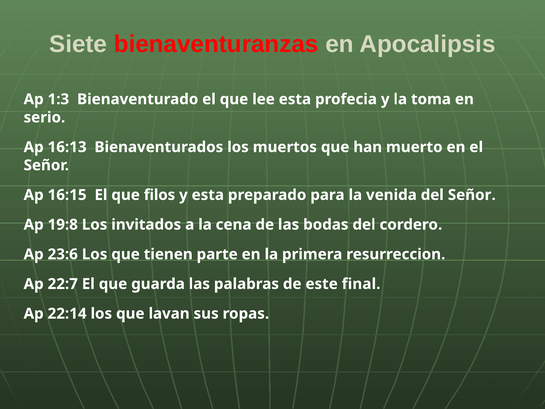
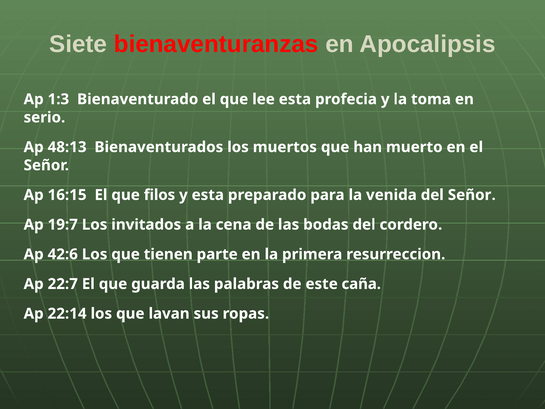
16:13: 16:13 -> 48:13 (67, 147)
19:8: 19:8 -> 19:7 (63, 224)
23:6: 23:6 -> 42:6 (63, 254)
final: final -> caña (361, 284)
